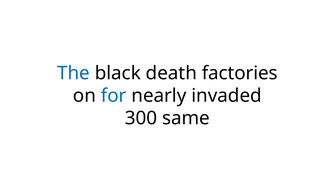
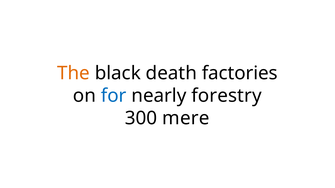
The colour: blue -> orange (73, 73)
invaded: invaded -> forestry (227, 96)
same: same -> mere (186, 118)
